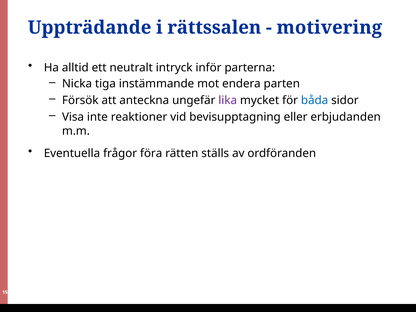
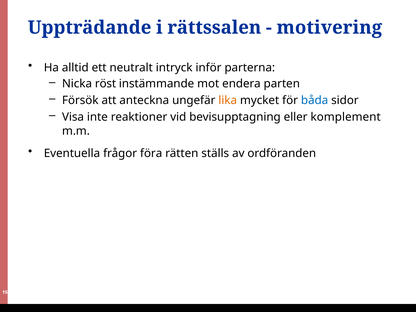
tiga: tiga -> röst (106, 84)
lika colour: purple -> orange (228, 100)
erbjudanden: erbjudanden -> komplement (346, 117)
